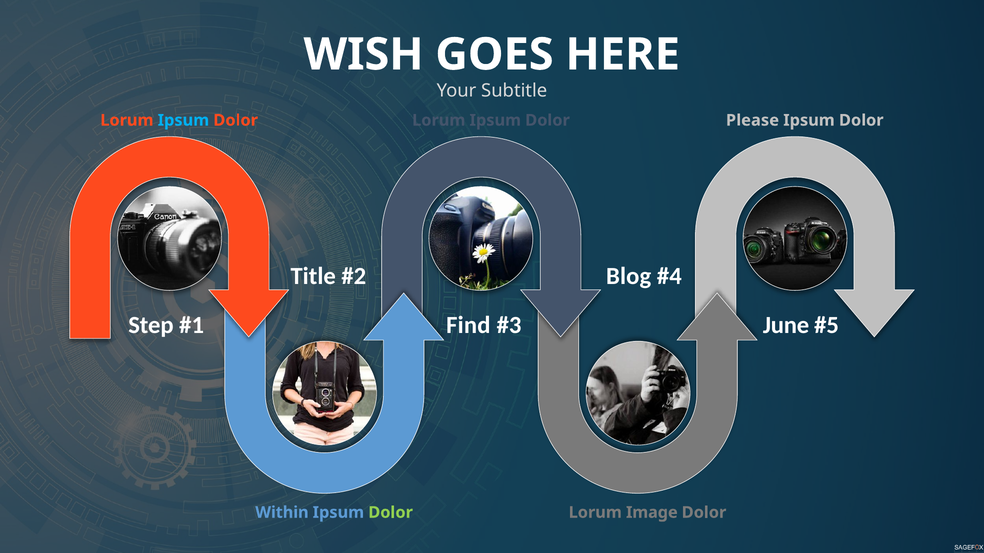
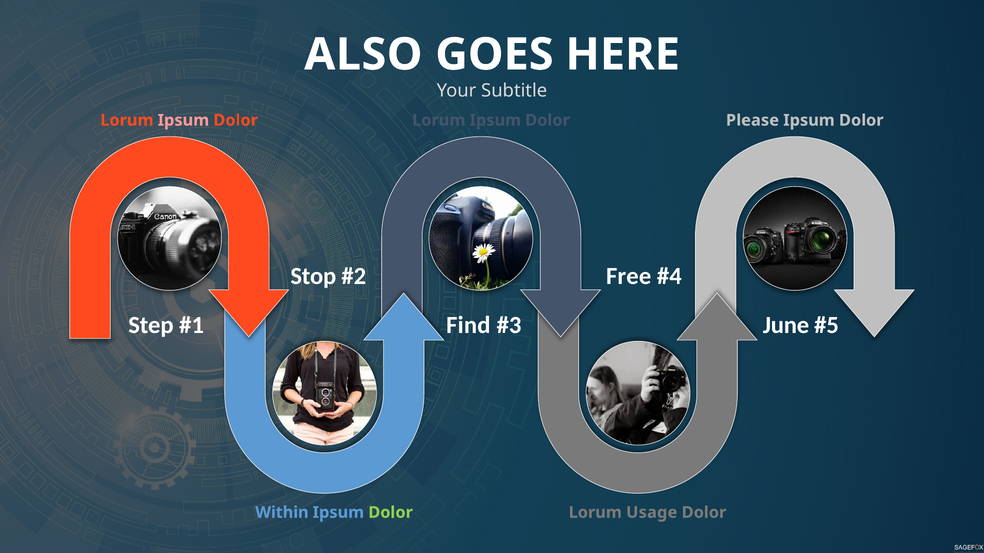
WISH: WISH -> ALSO (363, 55)
Ipsum colour: light blue -> pink (183, 120)
Title: Title -> Stop (313, 277)
Blog: Blog -> Free (629, 277)
Image: Image -> Usage (652, 513)
